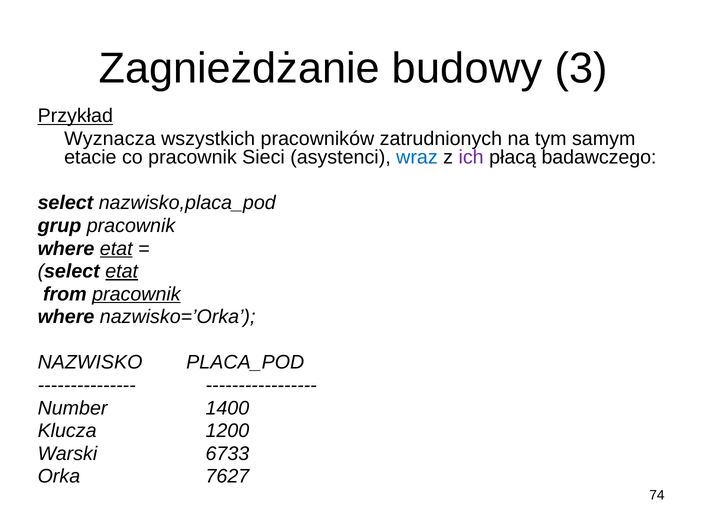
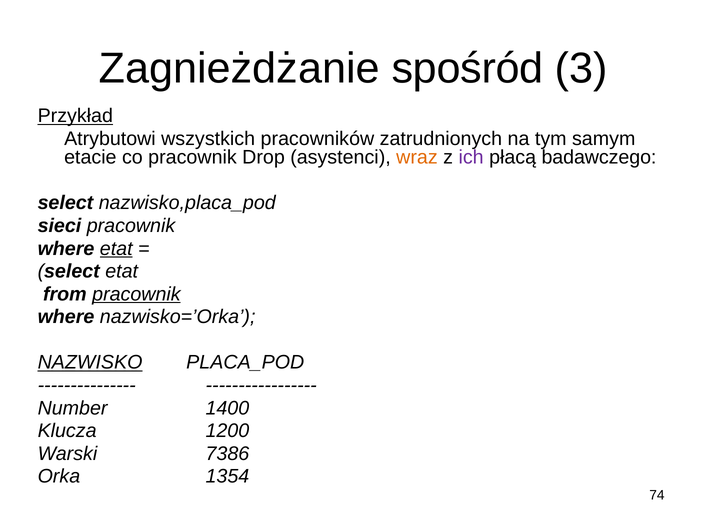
budowy: budowy -> spośród (467, 68)
Wyznacza: Wyznacza -> Atrybutowi (110, 139)
Sieci: Sieci -> Drop (264, 158)
wraz colour: blue -> orange (417, 158)
grup: grup -> sieci (59, 226)
etat underline: present -> none (122, 271)
NAZWISKO underline: none -> present (90, 363)
6733: 6733 -> 7386 (227, 454)
7627: 7627 -> 1354 (227, 477)
